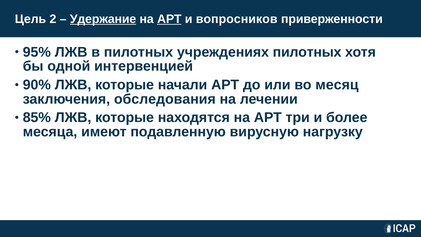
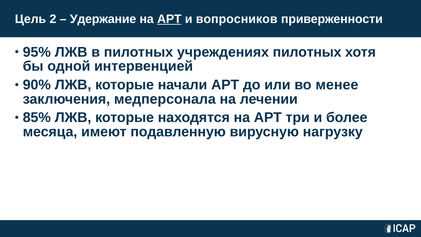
Удержание underline: present -> none (103, 19)
месяц: месяц -> менее (337, 85)
обследования: обследования -> медперсонала (165, 99)
